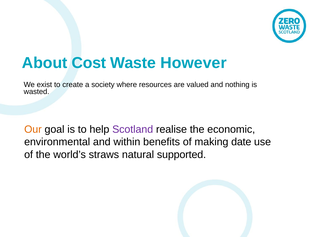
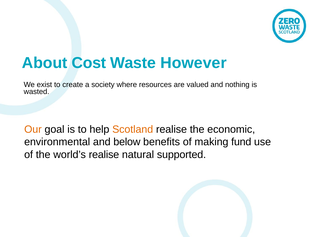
Scotland colour: purple -> orange (133, 129)
within: within -> below (127, 141)
date: date -> fund (241, 141)
world’s straws: straws -> realise (104, 154)
